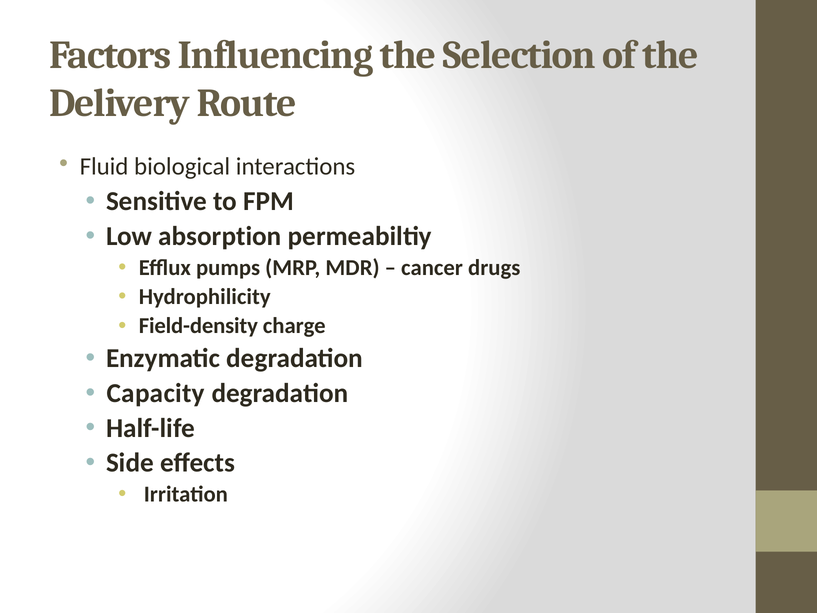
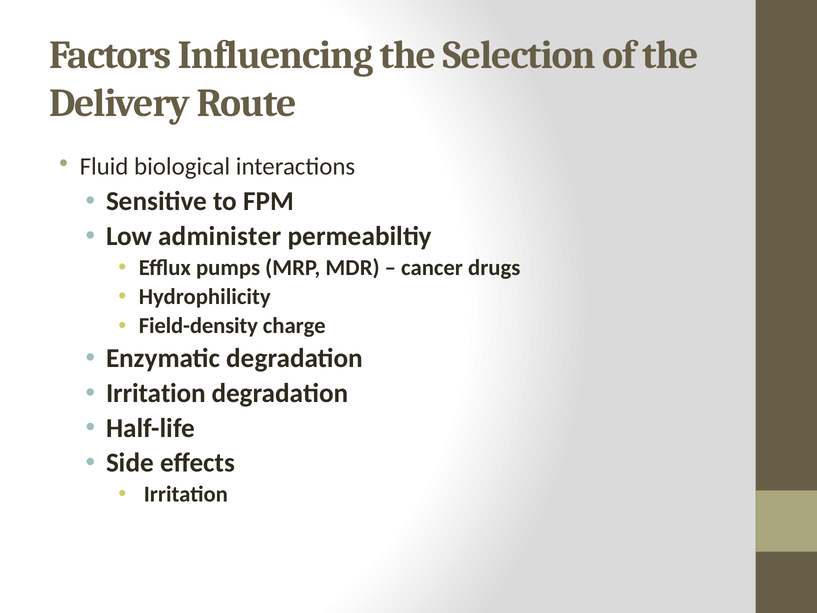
absorption: absorption -> administer (220, 236)
Capacity: Capacity -> Irritation (156, 393)
